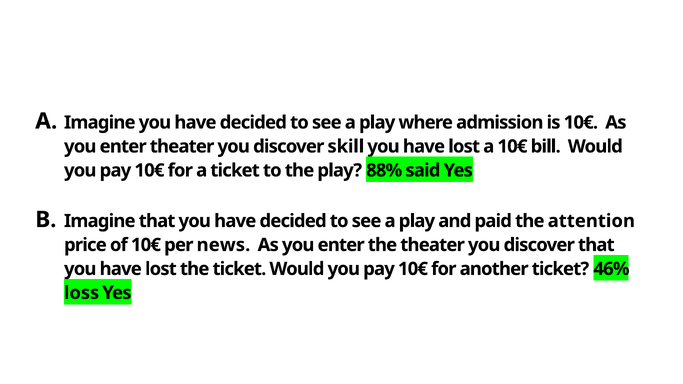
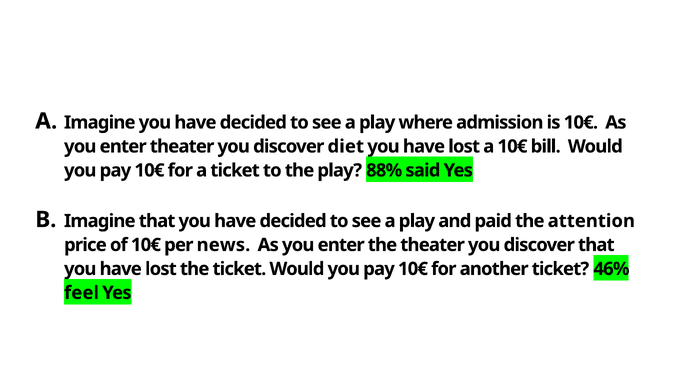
skill: skill -> diet (346, 147)
loss: loss -> feel (82, 293)
